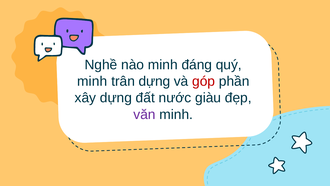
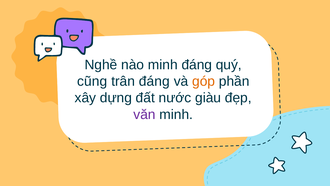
minh: minh -> cũng (92, 81)
trân dựng: dựng -> đáng (154, 81)
góp colour: red -> orange (204, 81)
